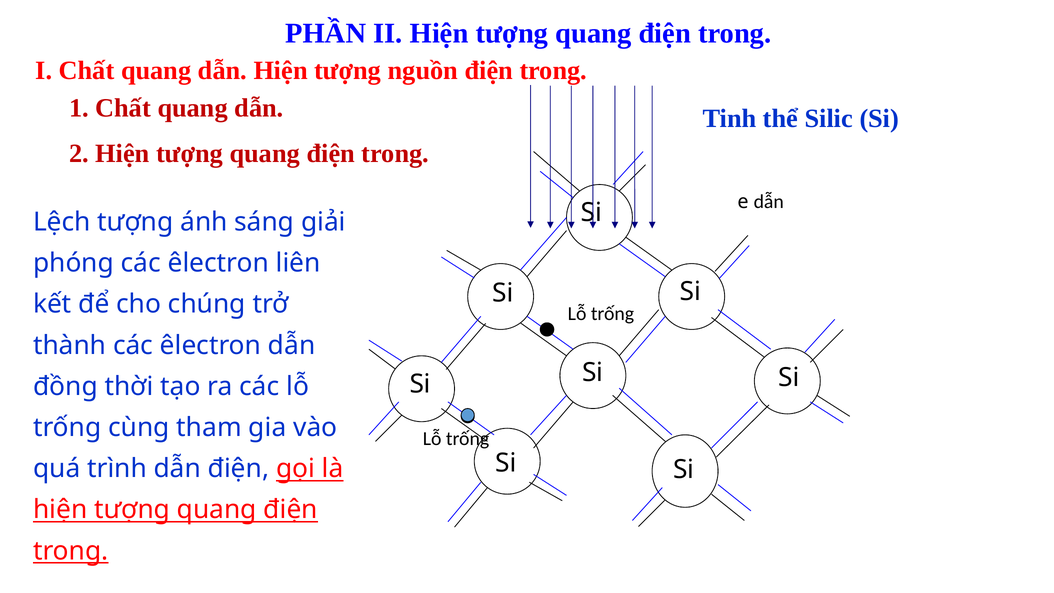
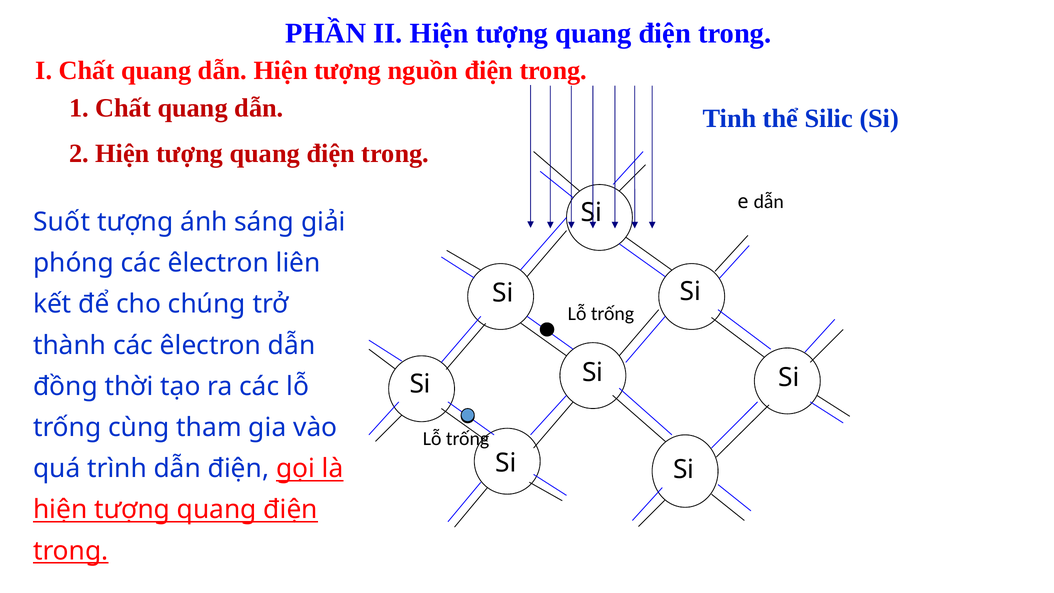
Lệch: Lệch -> Suốt (62, 222)
